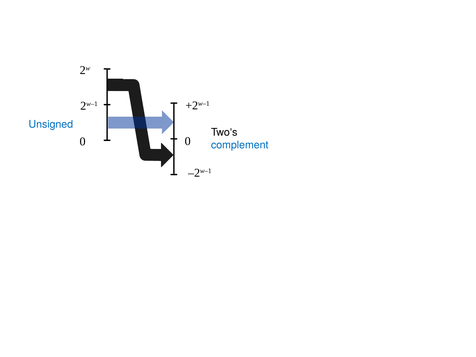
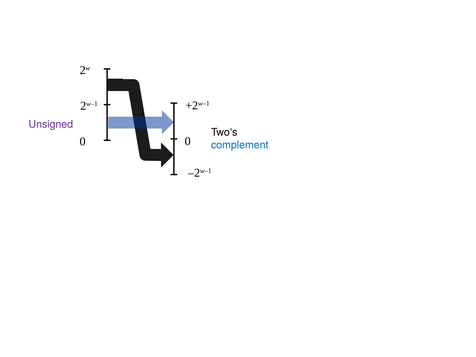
Unsigned colour: blue -> purple (51, 124)
